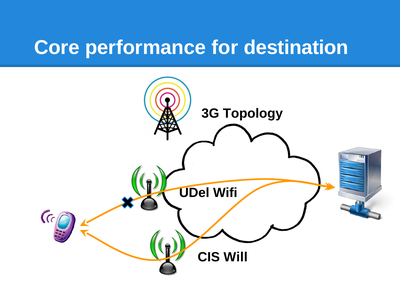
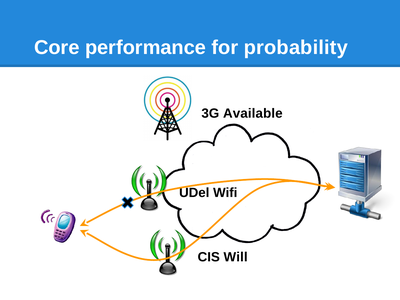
destination: destination -> probability (296, 47)
Topology: Topology -> Available (253, 113)
